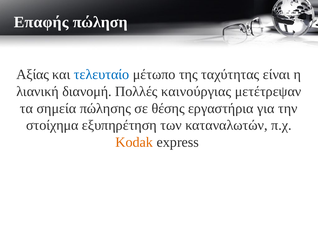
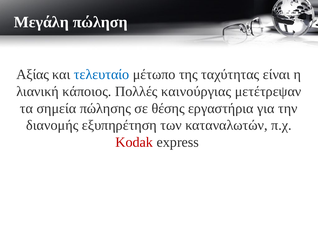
Επαφής: Επαφής -> Μεγάλη (41, 22)
διανομή: διανομή -> κάποιος (87, 92)
στοίχημα: στοίχημα -> διανομής (52, 126)
Kodak colour: orange -> red (134, 143)
